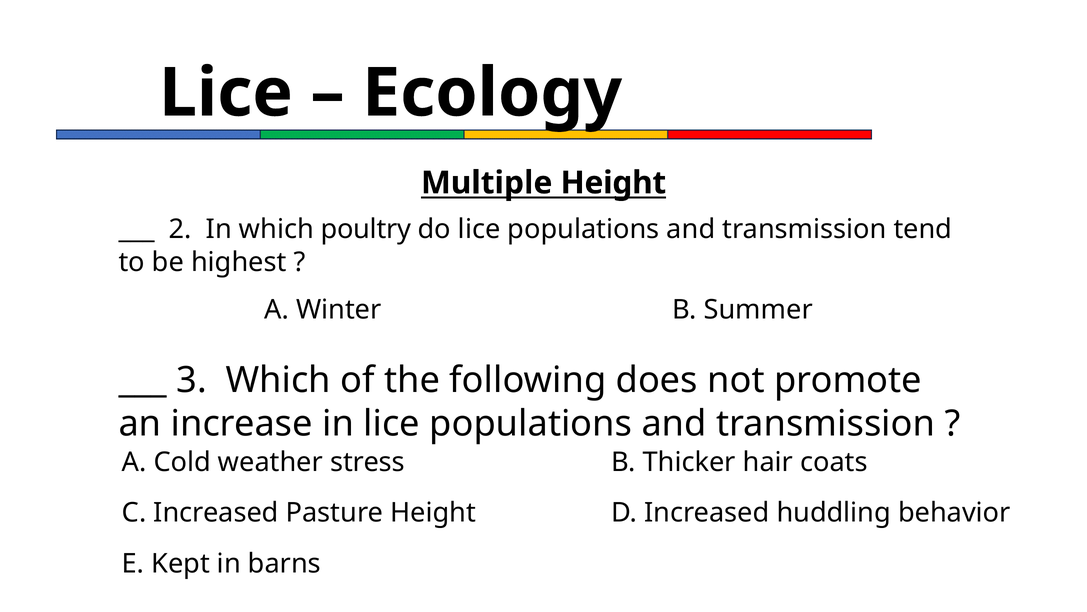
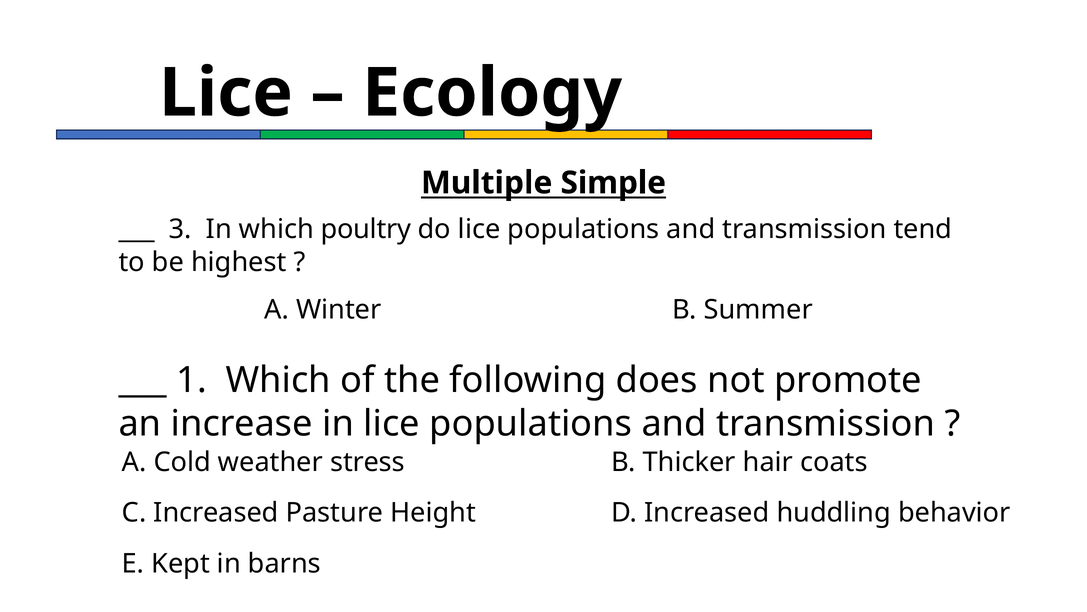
Multiple Height: Height -> Simple (613, 183)
2: 2 -> 3 (180, 229)
3: 3 -> 1 (192, 380)
